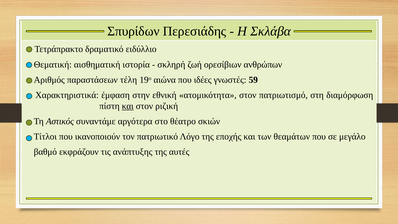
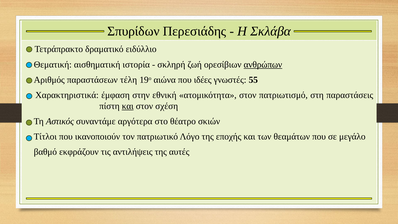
ανθρώπων underline: none -> present (263, 65)
59: 59 -> 55 (253, 80)
διαμόρφωση: διαμόρφωση -> παραστάσεις (350, 95)
ριζική: ριζική -> σχέση (167, 106)
ανάπτυξης: ανάπτυξης -> αντιλήψεις (133, 152)
